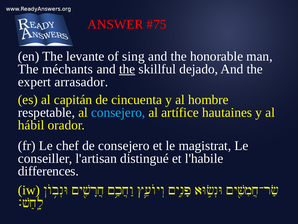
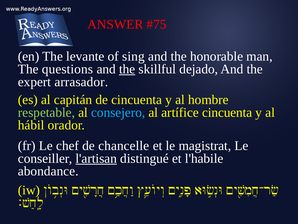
méchants: méchants -> questions (67, 69)
respetable colour: white -> light green (46, 112)
artífice hautaines: hautaines -> cincuenta (227, 112)
de consejero: consejero -> chancelle (124, 145)
l'artisan underline: none -> present (96, 158)
differences: differences -> abondance (48, 171)
